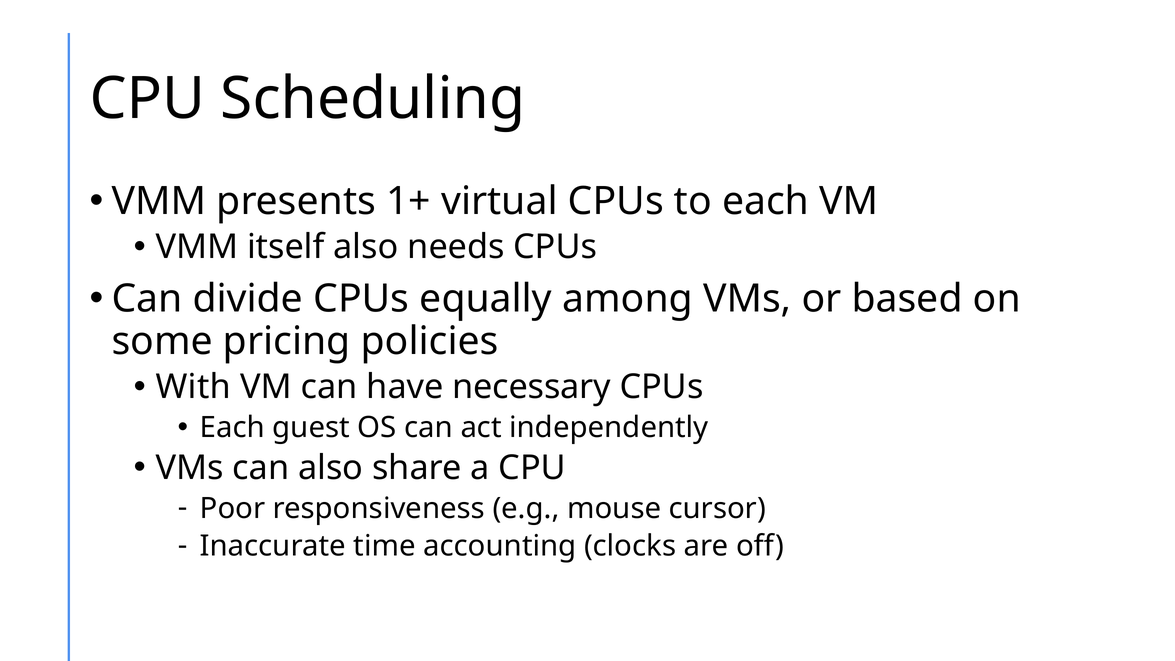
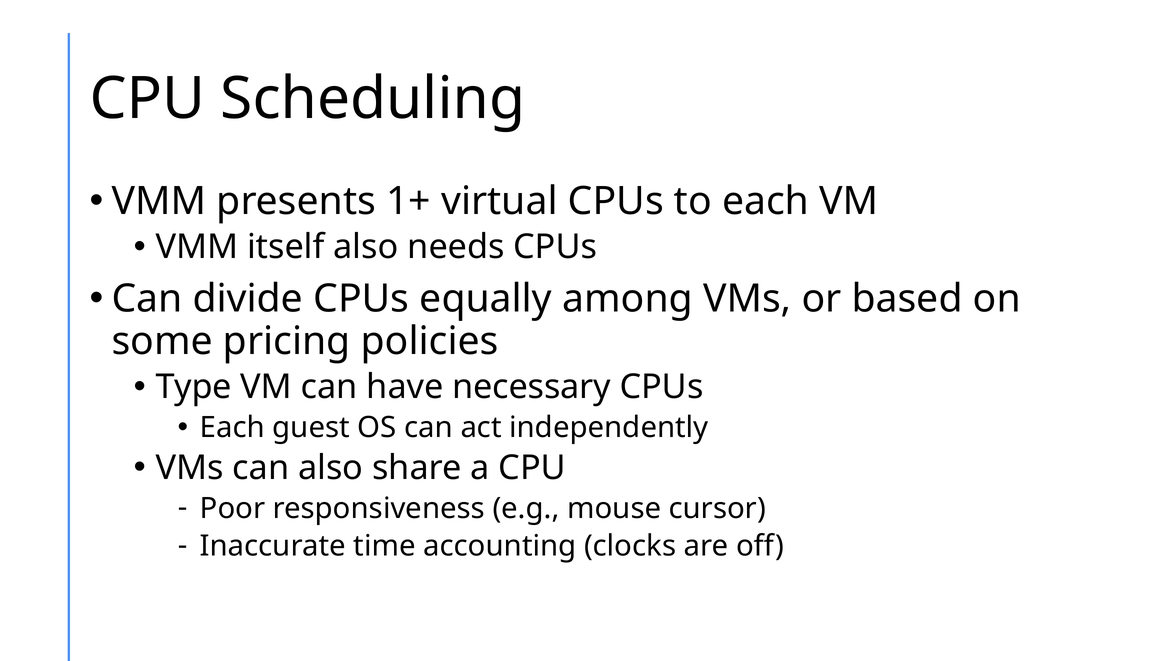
With: With -> Type (194, 387)
